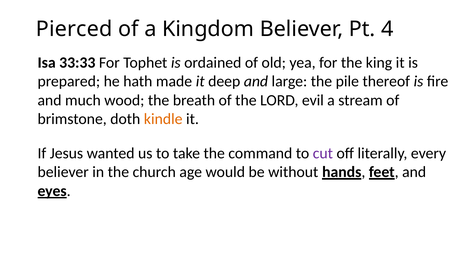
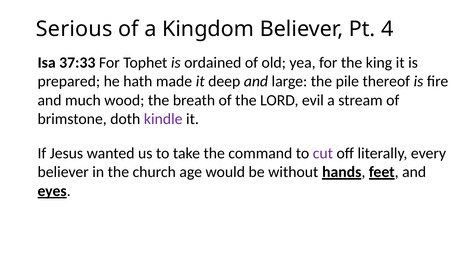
Pierced: Pierced -> Serious (74, 29)
33:33: 33:33 -> 37:33 (77, 63)
kindle colour: orange -> purple (163, 119)
